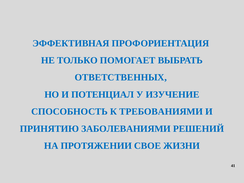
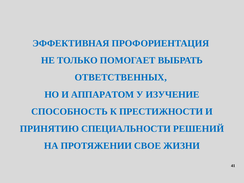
ПОТЕНЦИАЛ: ПОТЕНЦИАЛ -> АППАРАТОМ (103, 95)
ТРЕБОВАНИЯМИ: ТРЕБОВАНИЯМИ -> ПРЕСТИЖНОСТИ (161, 112)
ЗАБОЛЕВАНИЯМИ: ЗАБОЛЕВАНИЯМИ -> СПЕЦИАЛЬНОСТИ (126, 129)
